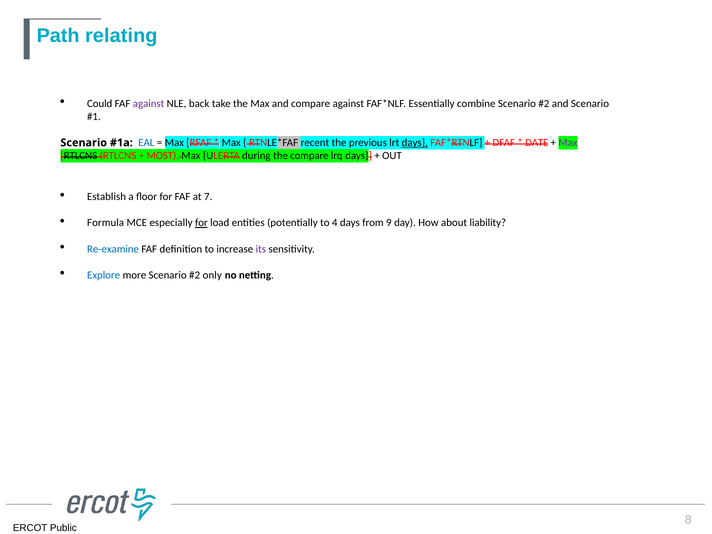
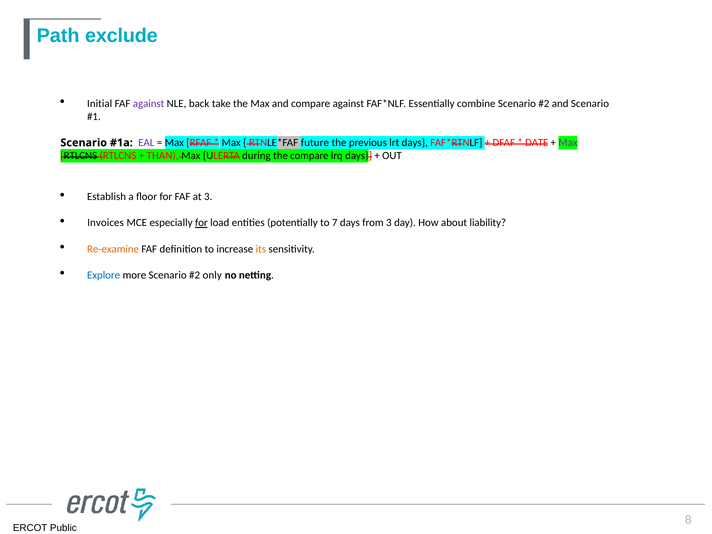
relating: relating -> exclude (121, 36)
Could: Could -> Initial (100, 104)
EAL colour: blue -> purple (146, 143)
recent: recent -> future (315, 143)
days underline: present -> none (415, 143)
MOST: MOST -> THAN (163, 156)
at 7: 7 -> 3 (208, 197)
Formula: Formula -> Invoices (106, 223)
4: 4 -> 7 (335, 223)
from 9: 9 -> 3 (389, 223)
Re-examine colour: blue -> orange (113, 249)
its colour: purple -> orange (261, 249)
